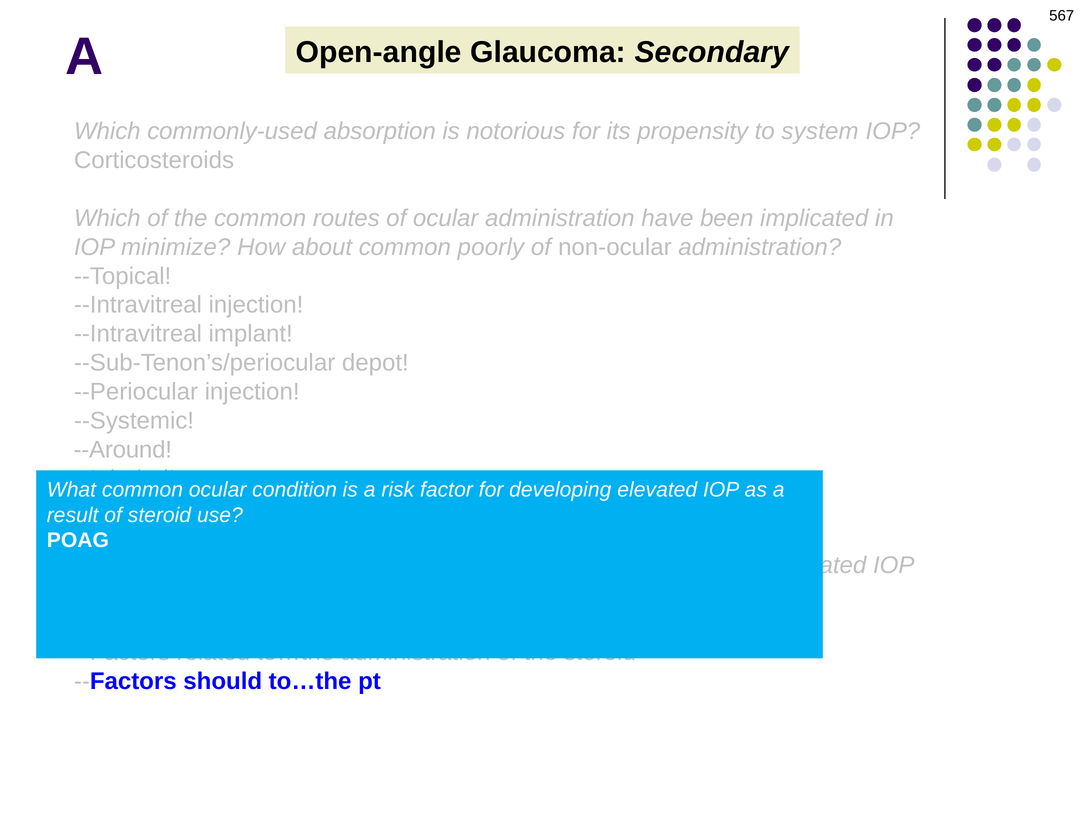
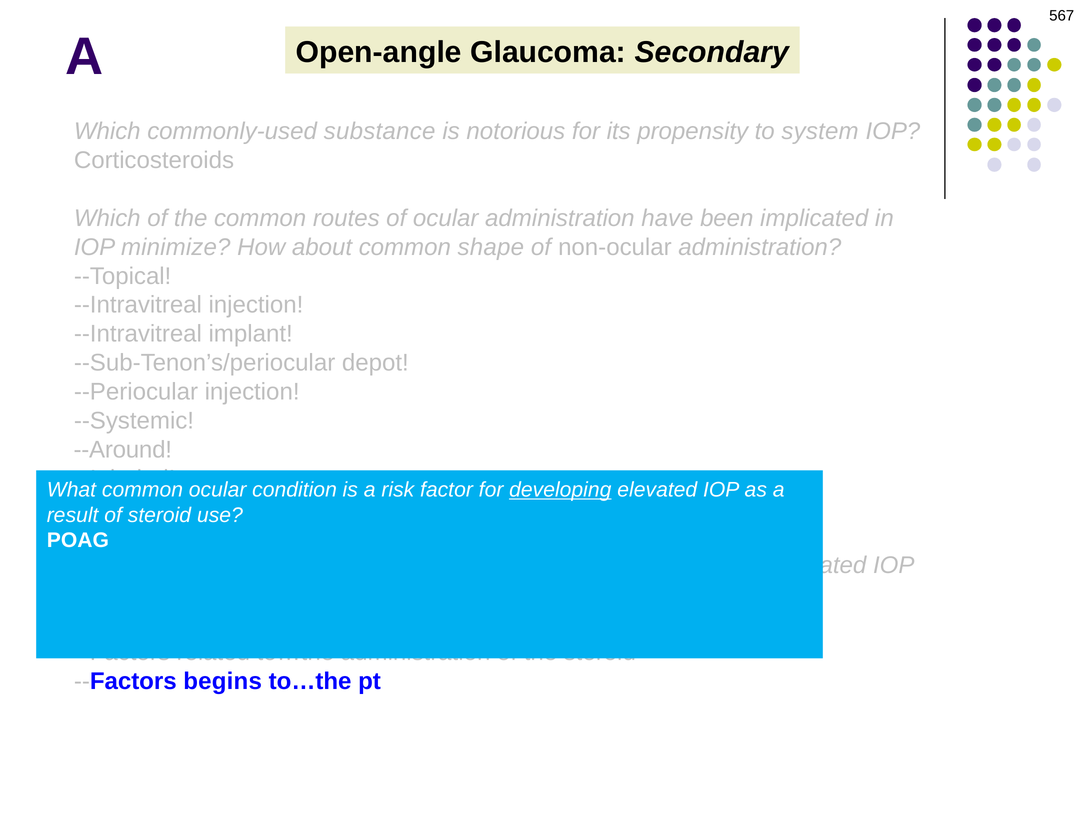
absorption: absorption -> substance (380, 131)
poorly: poorly -> shape (491, 247)
developing underline: none -> present (560, 490)
should: should -> begins (223, 681)
